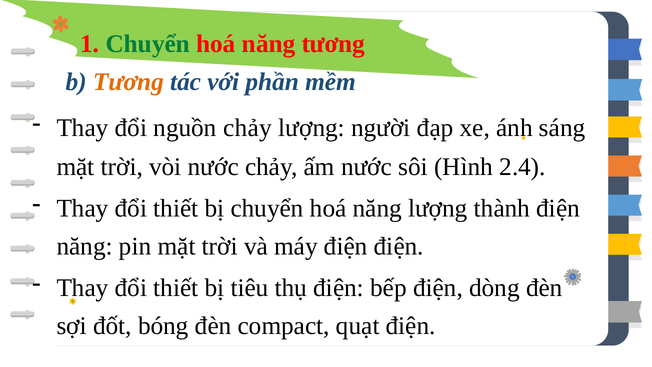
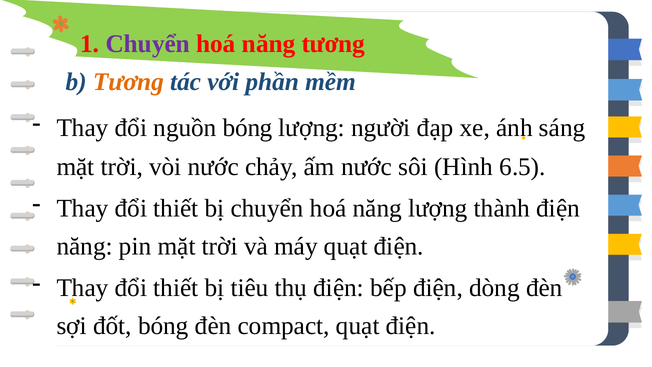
Chuyển colour: green -> purple (148, 44)
nguồn chảy: chảy -> bóng (248, 128)
2.4: 2.4 -> 6.5 (523, 167)
máy điện: điện -> quạt (346, 246)
